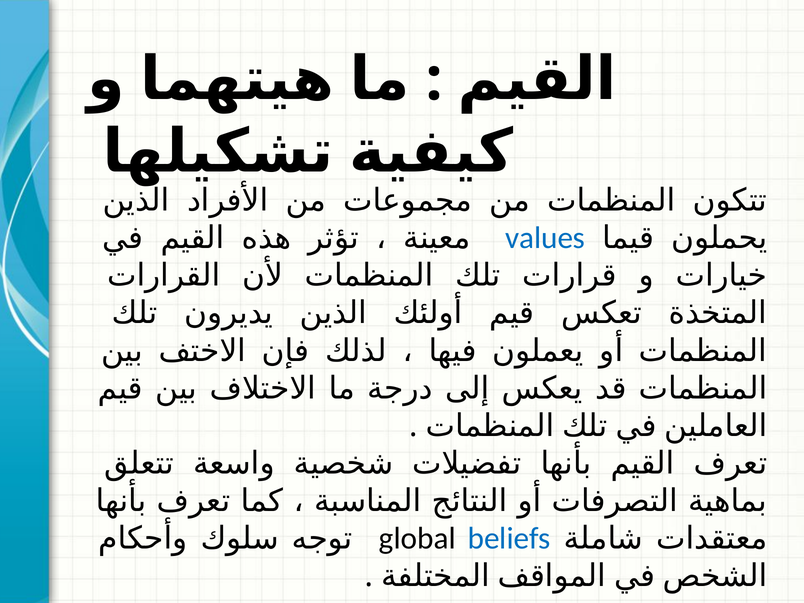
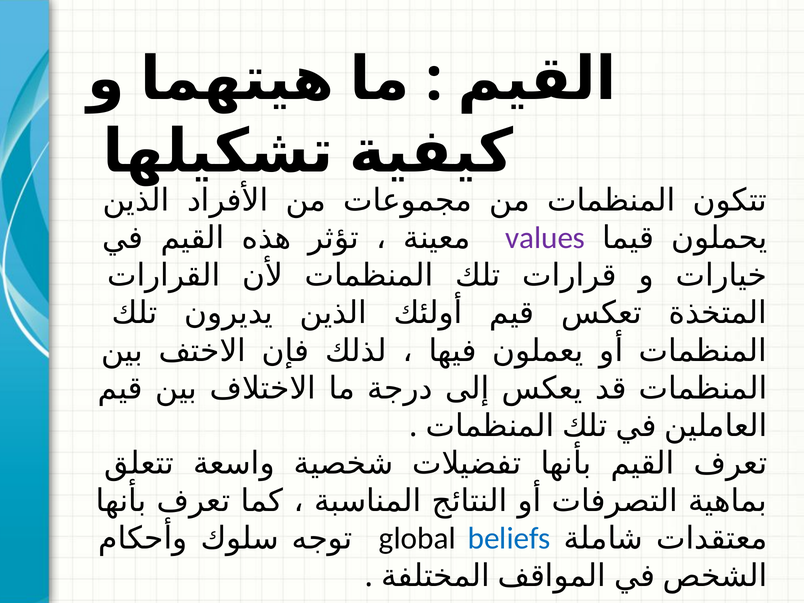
values colour: blue -> purple (545, 238)
